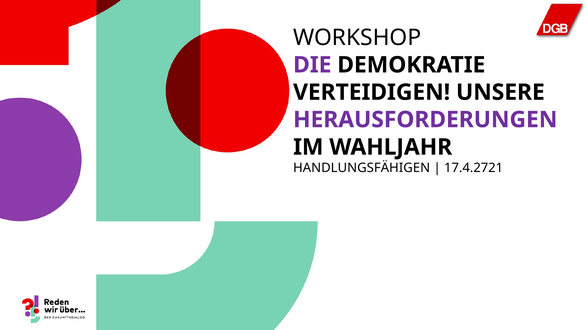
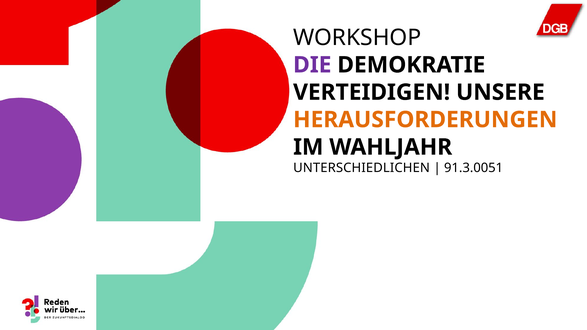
HERAUSFORDERUNGEN colour: purple -> orange (425, 120)
HANDLUNGSFÄHIGEN: HANDLUNGSFÄHIGEN -> UNTERSCHIEDLICHEN (362, 168)
17.4.2721: 17.4.2721 -> 91.3.0051 (474, 168)
